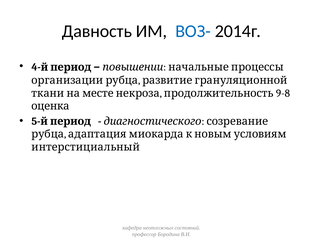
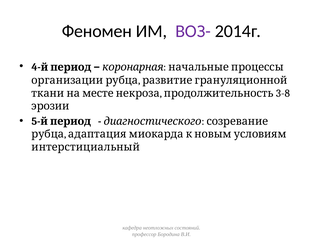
Давность: Давность -> Феномен (97, 31)
ВОЗ- colour: blue -> purple (193, 31)
повышении: повышении -> коронарная (133, 67)
9-8: 9-8 -> 3-8 (283, 93)
оценка: оценка -> эрозии (50, 106)
